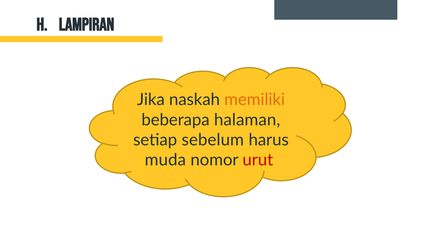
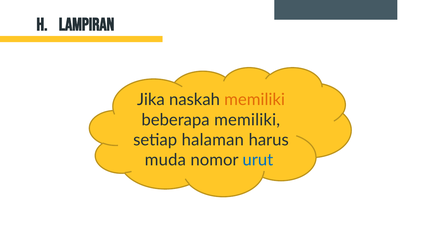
beberapa halaman: halaman -> memiliki (247, 120)
sebelum: sebelum -> halaman (213, 140)
urut colour: red -> blue (258, 160)
